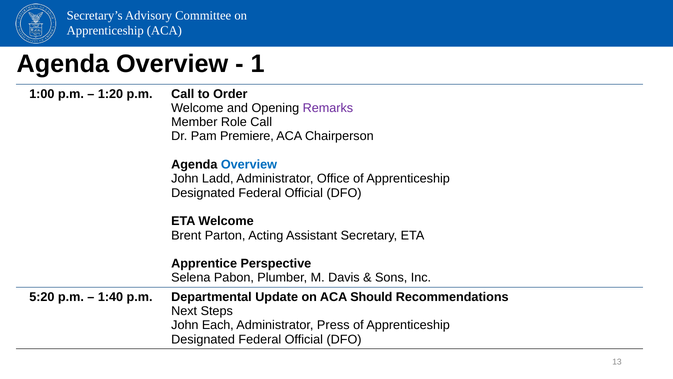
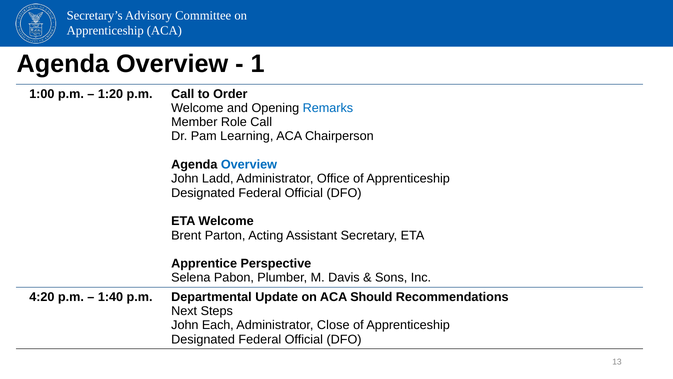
Remarks colour: purple -> blue (328, 108)
Premiere: Premiere -> Learning (247, 136)
5:20: 5:20 -> 4:20 (42, 297)
Press: Press -> Close (333, 325)
